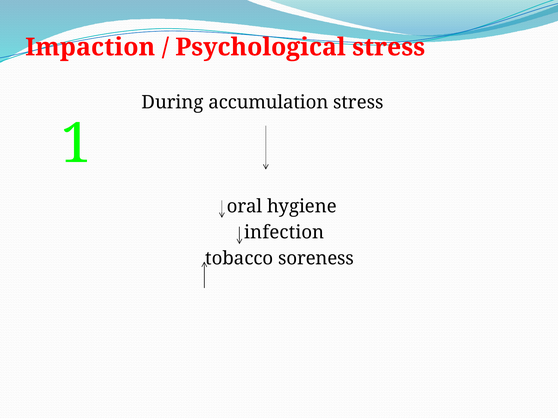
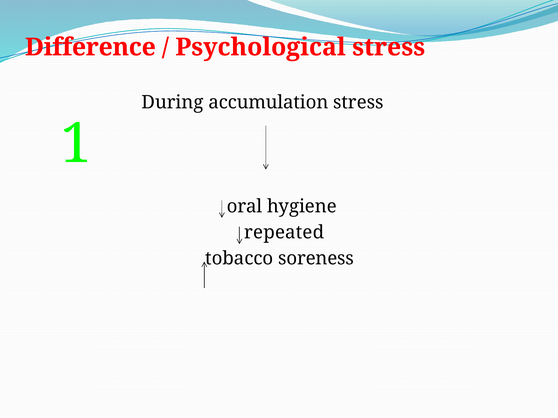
Impaction: Impaction -> Difference (90, 47)
infection: infection -> repeated (284, 233)
